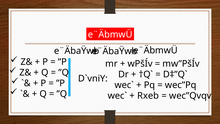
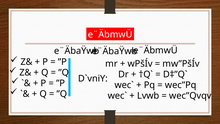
Rxeb: Rxeb -> Lvwb (148, 95)
